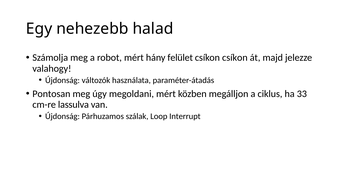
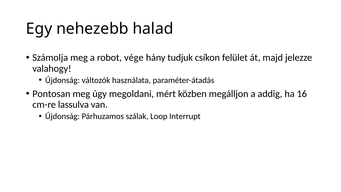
robot mért: mért -> vége (134, 58)
felület: felület -> tudjuk (180, 58)
csíkon csíkon: csíkon -> felület (235, 58)
ciklus: ciklus -> addig (270, 94)
33: 33 -> 16 (302, 94)
